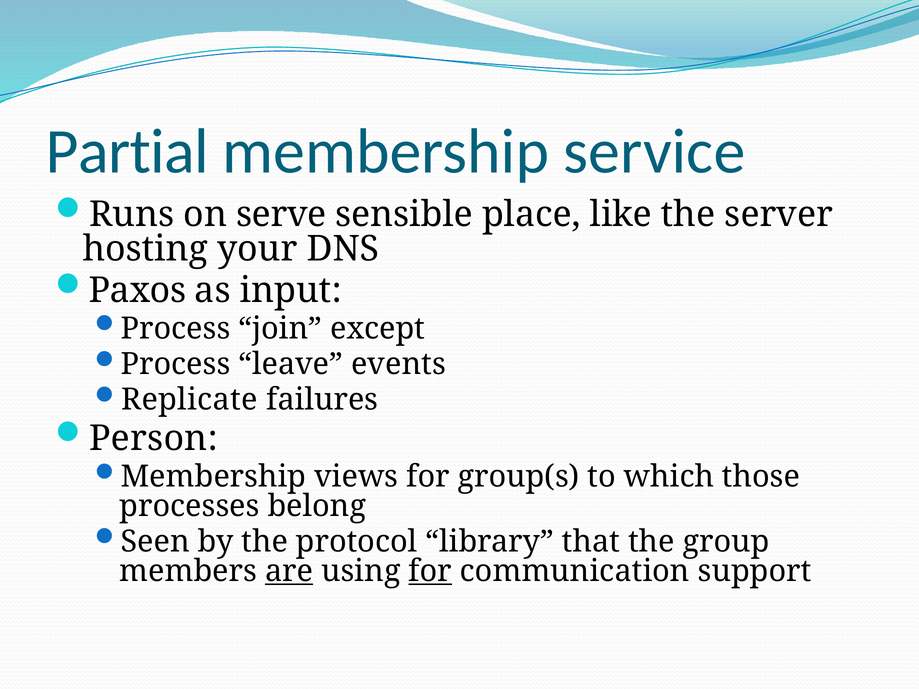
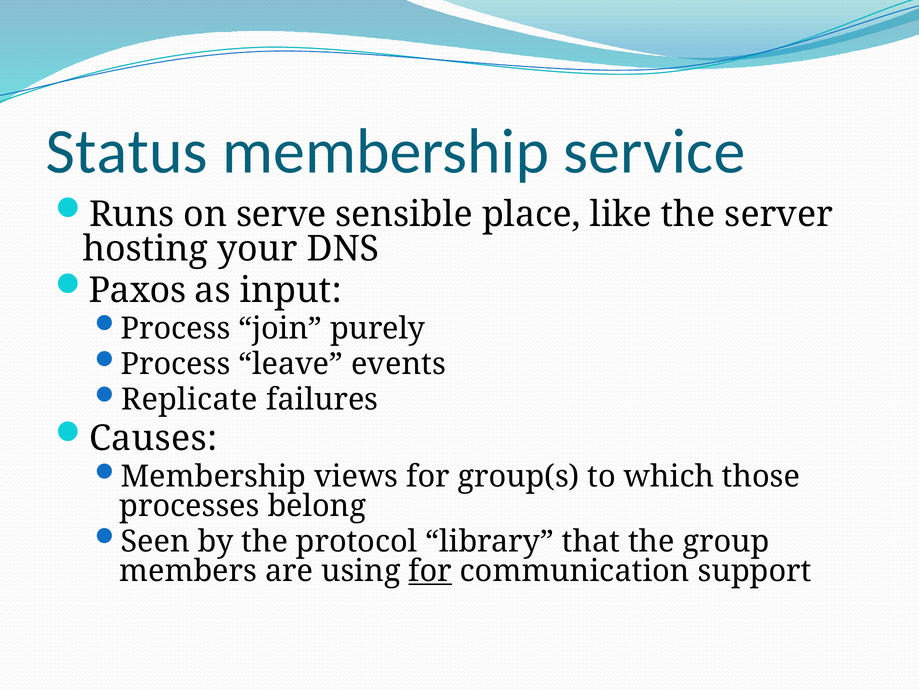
Partial: Partial -> Status (127, 152)
except: except -> purely (378, 329)
Person: Person -> Causes (153, 439)
are underline: present -> none (289, 571)
